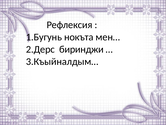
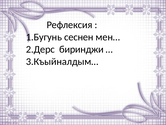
нокъта: нокъта -> сеснен (79, 37)
